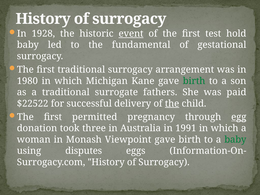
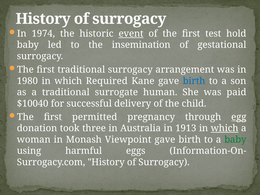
1928: 1928 -> 1974 (43, 34)
fundamental: fundamental -> insemination (141, 45)
Michigan: Michigan -> Required (107, 81)
birth colour: green -> blue (194, 81)
fathers: fathers -> human (160, 92)
$22522: $22522 -> $10040 (33, 104)
the underline: present -> none (172, 104)
1991: 1991 -> 1913 (186, 128)
which underline: none -> present (225, 128)
disputes: disputes -> harmful (84, 151)
